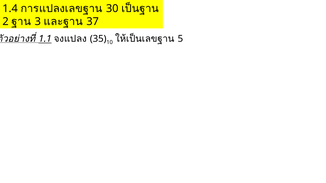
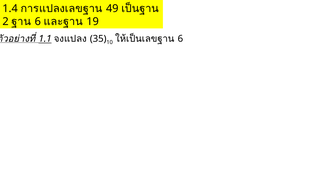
30: 30 -> 49 (112, 8)
3: 3 -> 6 (38, 22)
37: 37 -> 19 (93, 22)
5: 5 -> 6 (180, 39)
